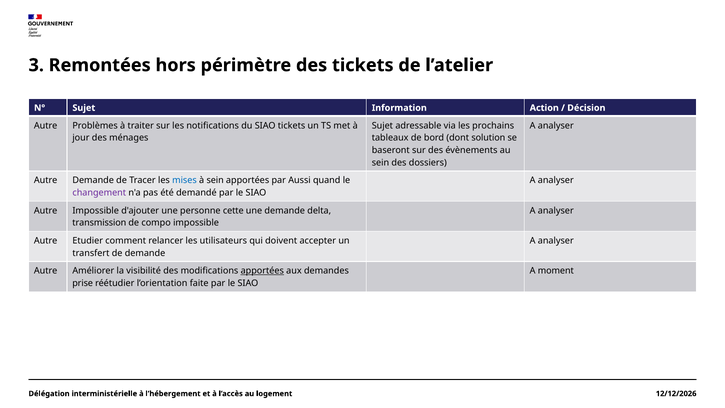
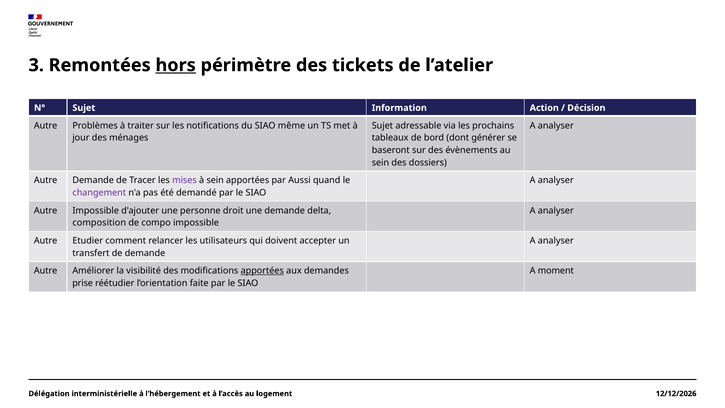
hors underline: none -> present (176, 65)
SIAO tickets: tickets -> même (292, 126)
solution: solution -> générer (488, 138)
mises colour: blue -> purple (184, 180)
cette: cette -> droit (233, 211)
transmission: transmission -> composition (99, 223)
